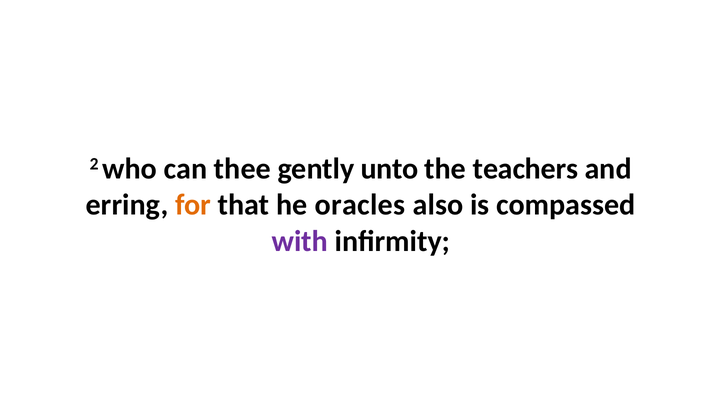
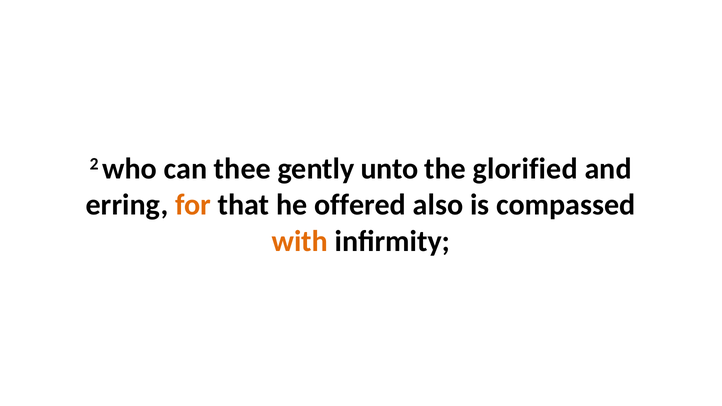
teachers: teachers -> glorified (525, 169)
oracles: oracles -> offered (360, 205)
with colour: purple -> orange (300, 241)
